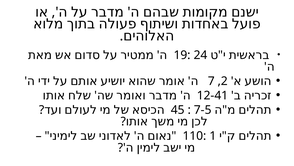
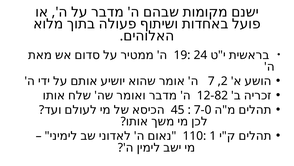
12-41: 12-41 -> 12-82 (212, 95)
7-5: 7-5 -> 7-0 (203, 110)
